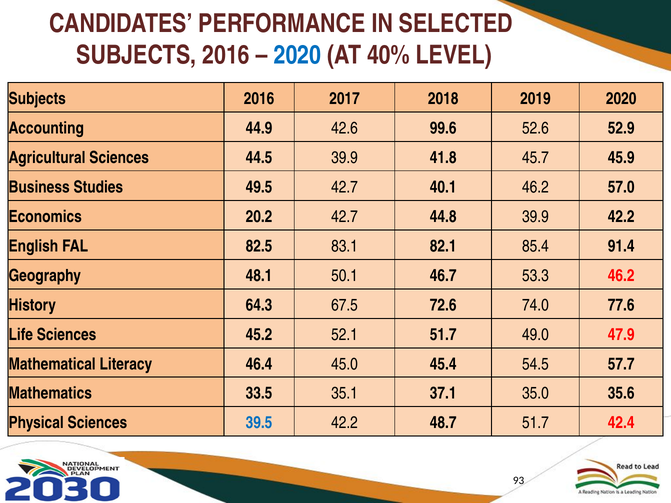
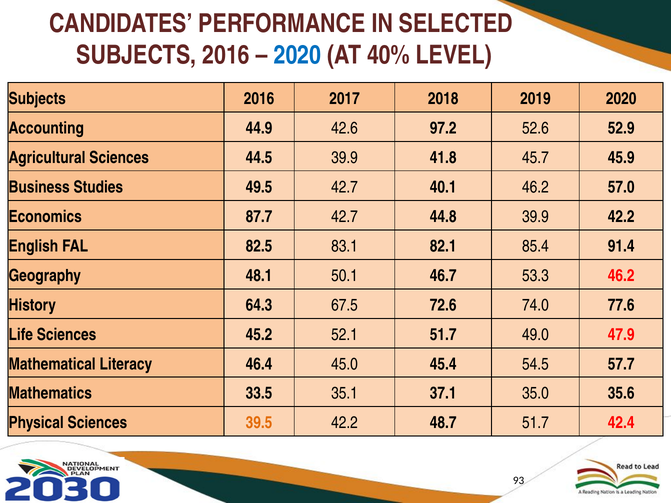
99.6: 99.6 -> 97.2 (443, 128)
20.2: 20.2 -> 87.7 (259, 217)
39.5 colour: blue -> orange (259, 423)
